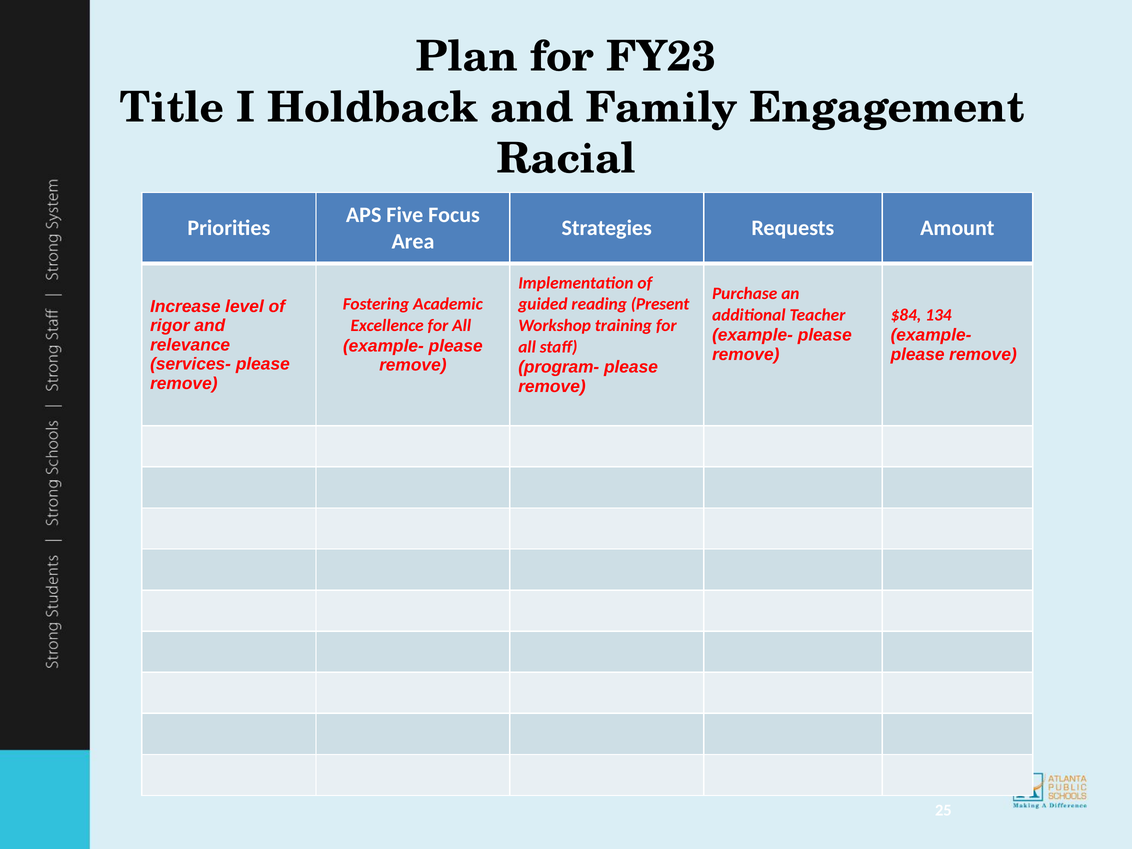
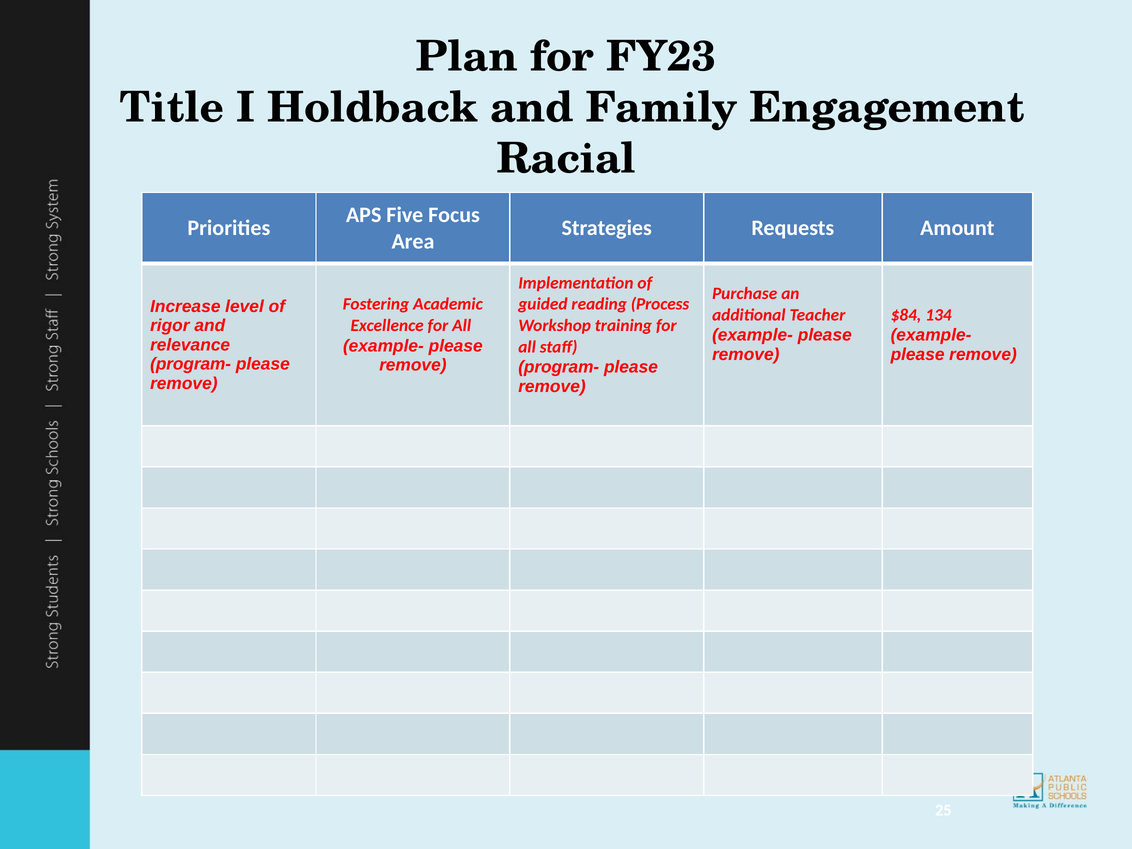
Present: Present -> Process (660, 304)
services-: services- -> program- (191, 364)
